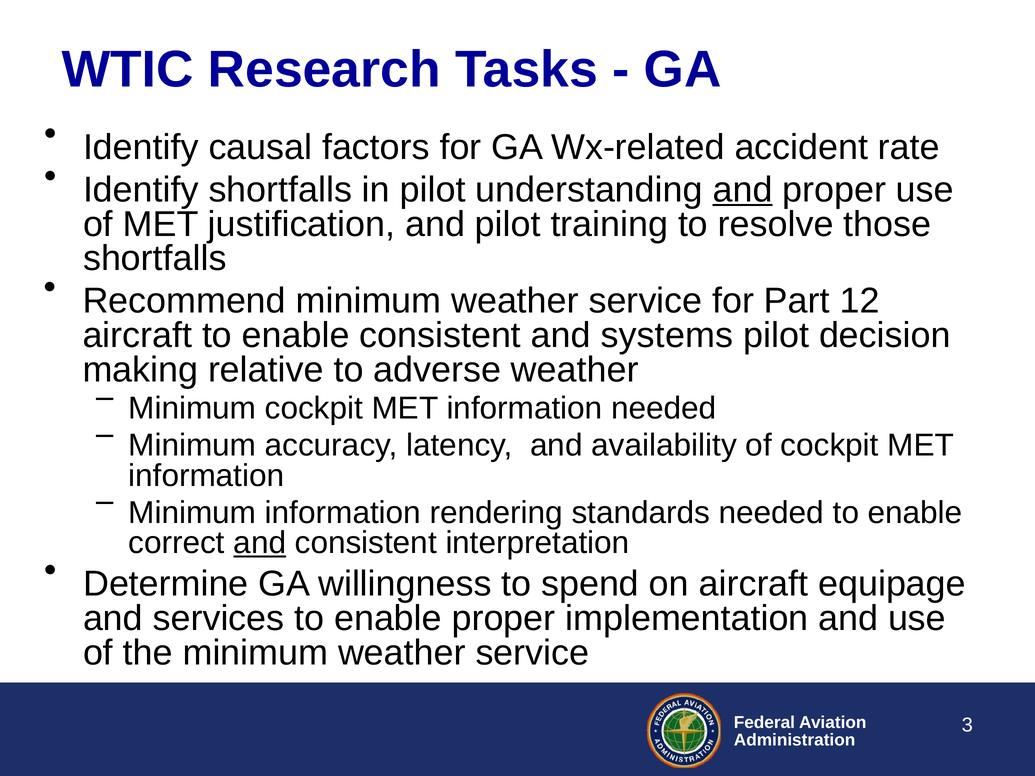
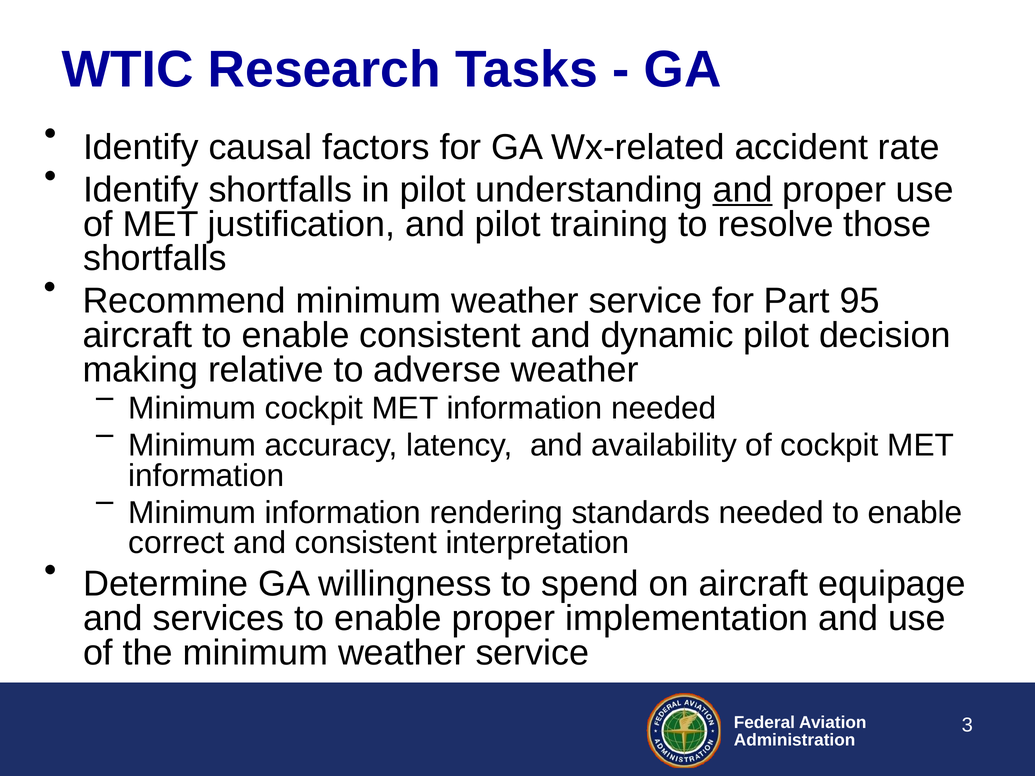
12: 12 -> 95 (860, 301)
systems: systems -> dynamic (667, 335)
and underline: present -> none (260, 543)
